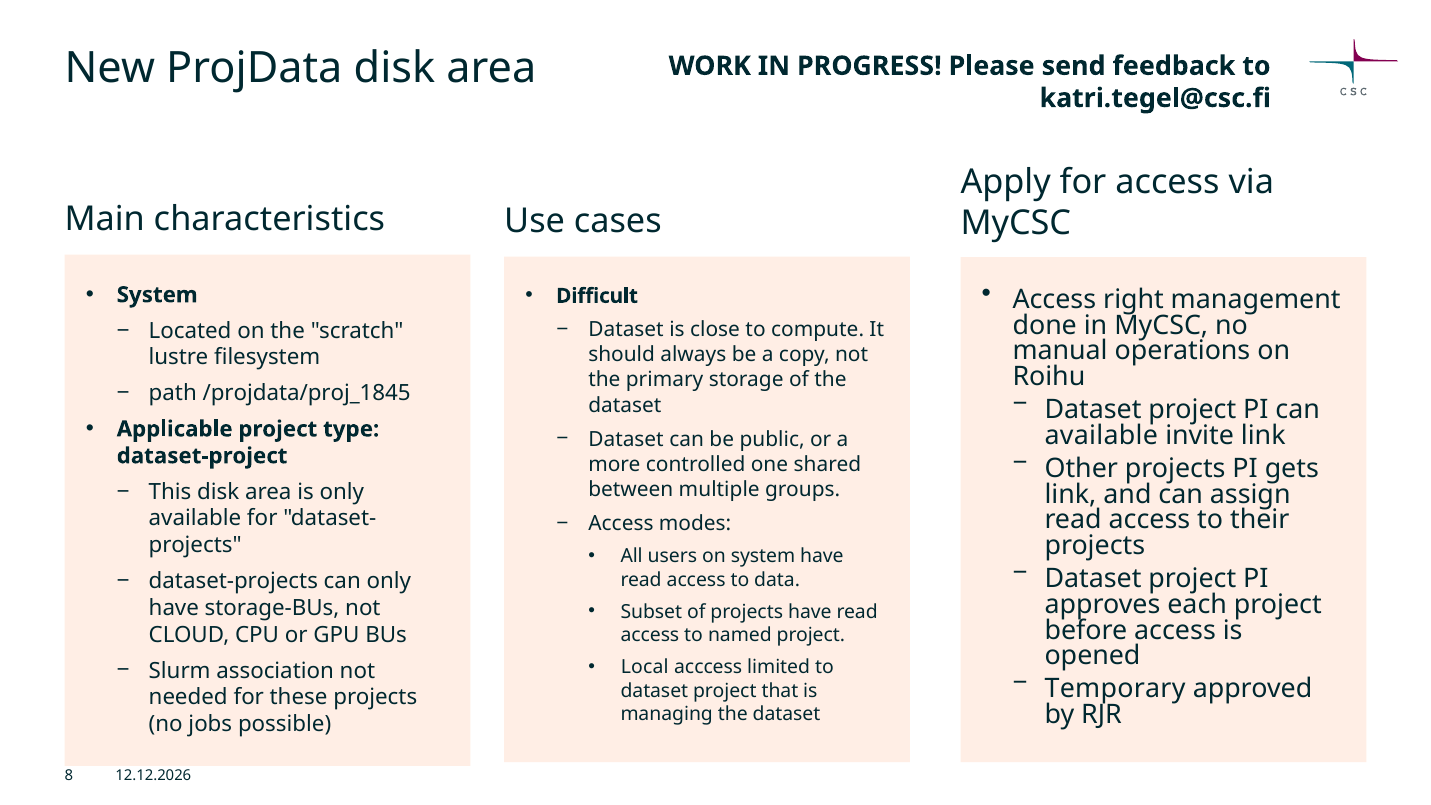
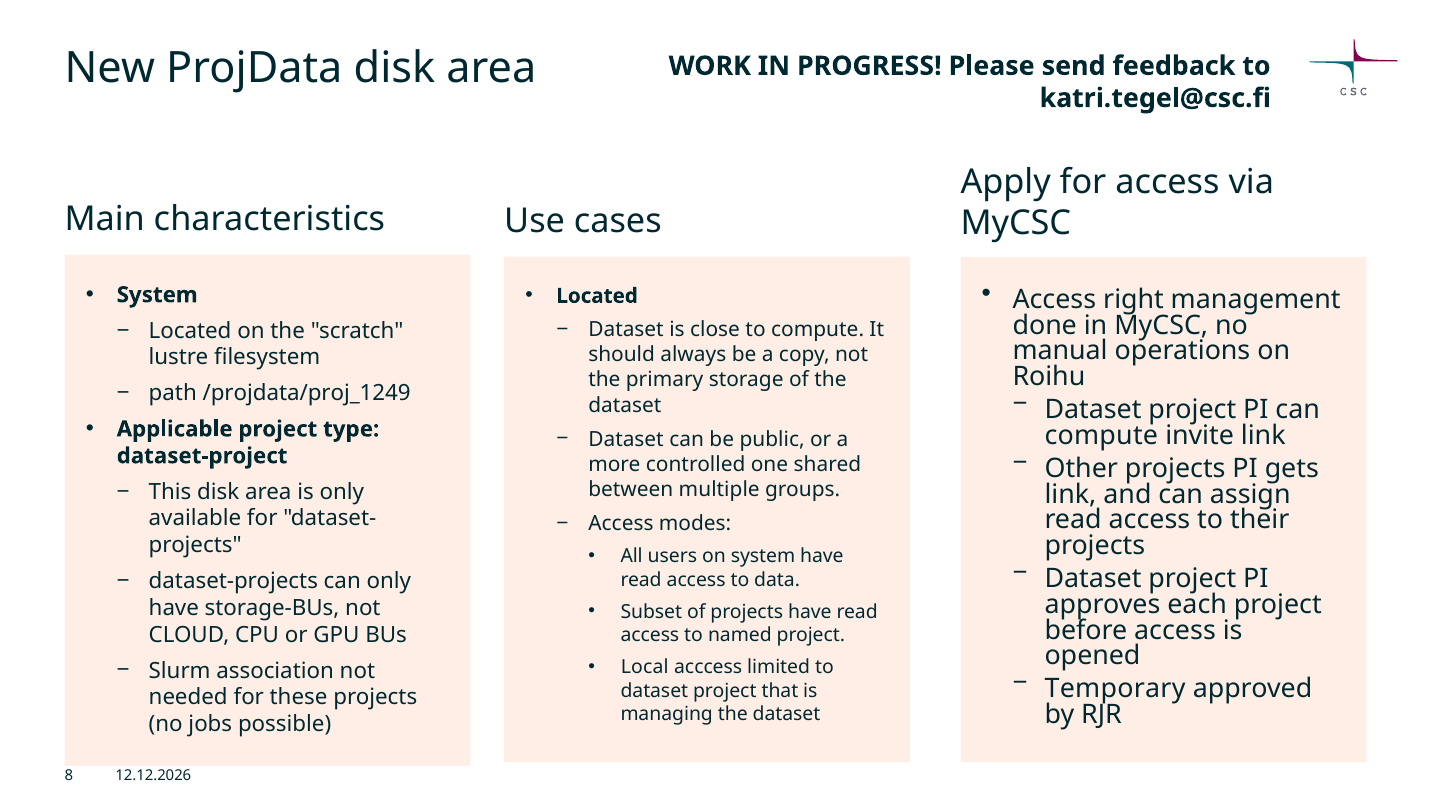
Difficult: Difficult -> Located (597, 296)
/projdata/proj_1845: /projdata/proj_1845 -> /projdata/proj_1249 (307, 393)
available: available -> compute (1101, 435)
